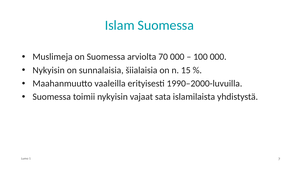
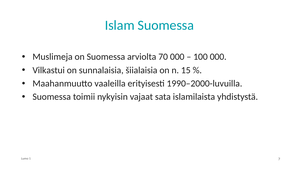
Nykyisin: Nykyisin -> Vilkastui (49, 70)
